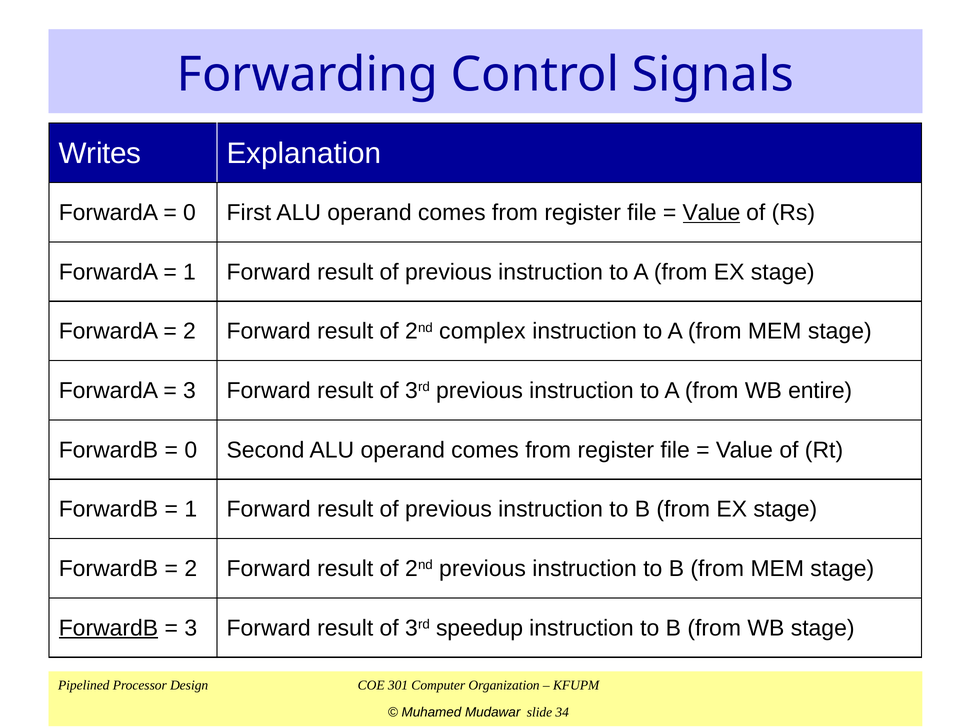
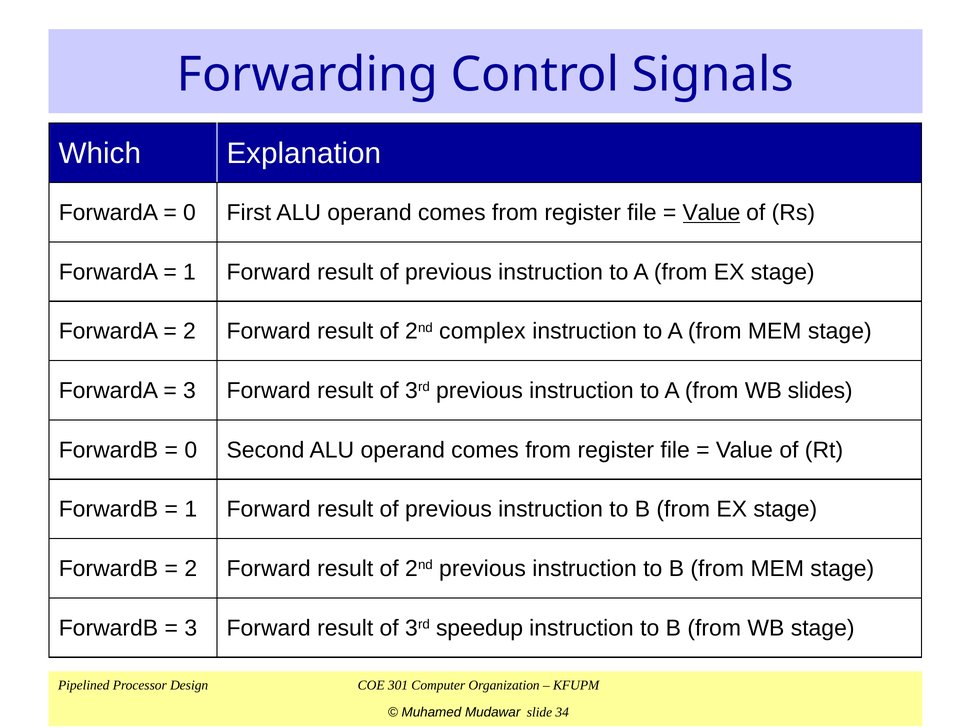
Writes: Writes -> Which (100, 153)
entire: entire -> slides (820, 391)
ForwardB underline: present -> none (108, 628)
